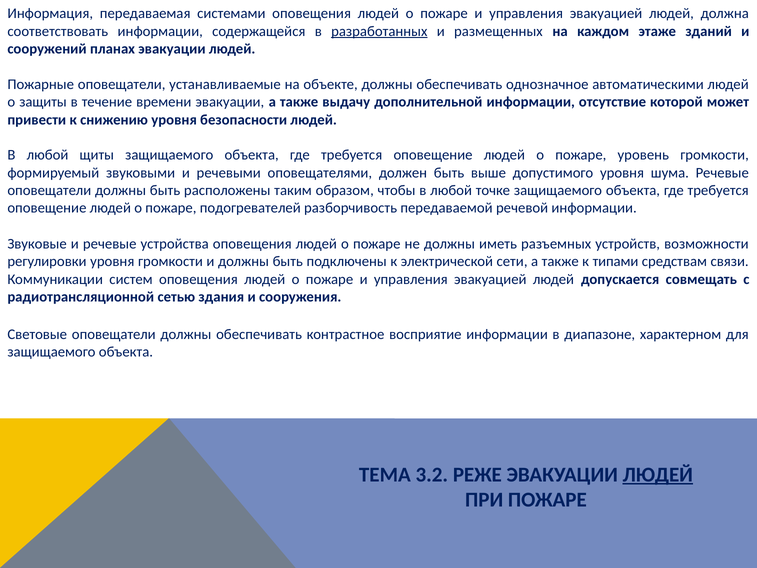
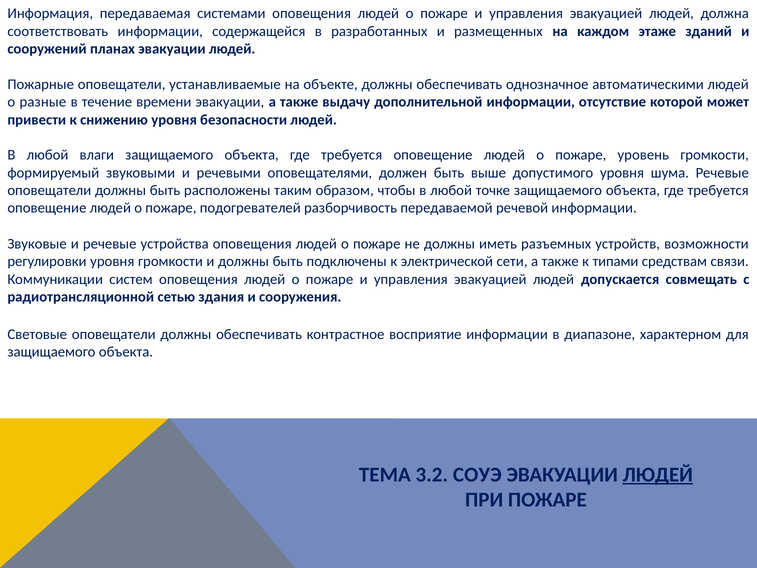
разработанных underline: present -> none (379, 31)
защиты: защиты -> разные (43, 102)
щиты: щиты -> влаги (97, 155)
РЕЖЕ: РЕЖЕ -> СОУЭ (477, 475)
